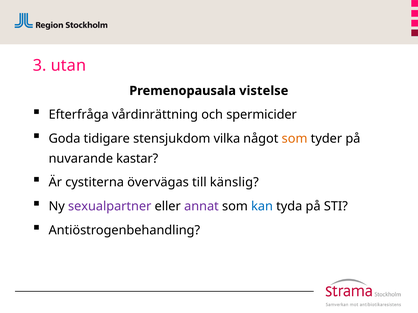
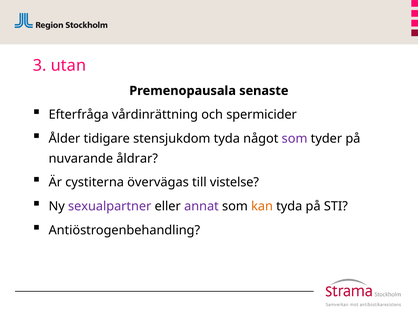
vistelse: vistelse -> senaste (264, 91)
Goda: Goda -> Ålder (64, 139)
stensjukdom vilka: vilka -> tyda (227, 139)
som colour: orange -> purple (295, 139)
kastar: kastar -> åldrar (137, 159)
känslig: känslig -> vistelse (234, 183)
kan colour: blue -> orange (262, 207)
